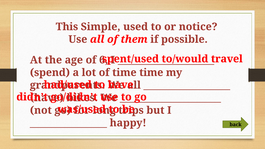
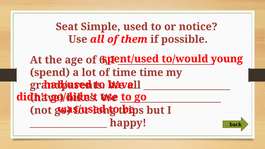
This: This -> Seat (67, 27)
travel: travel -> young (227, 59)
